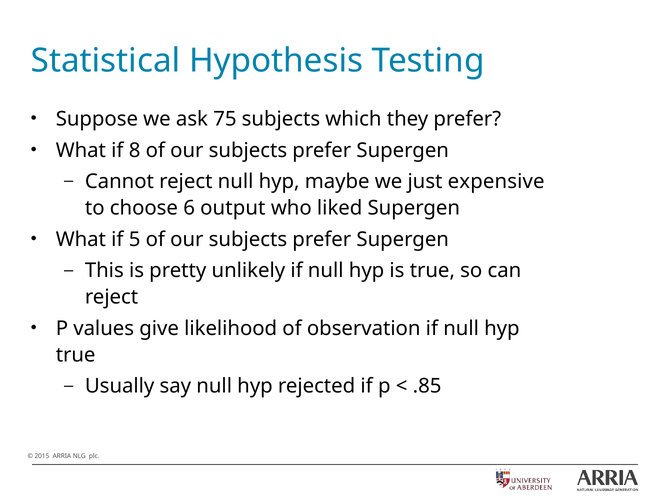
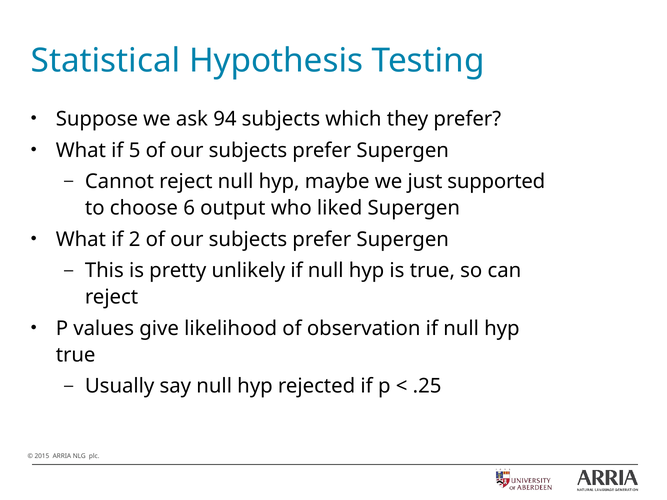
75: 75 -> 94 (225, 119)
8: 8 -> 5 (135, 150)
expensive: expensive -> supported (496, 182)
5: 5 -> 2 (135, 240)
.85: .85 -> .25 (427, 386)
